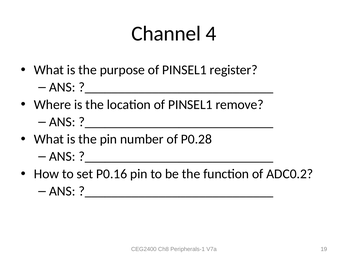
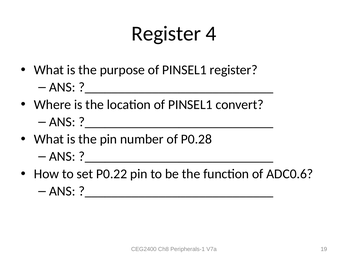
Channel: Channel -> Register (166, 34)
remove: remove -> convert (240, 105)
P0.16: P0.16 -> P0.22 (112, 174)
ADC0.2: ADC0.2 -> ADC0.6 (290, 174)
